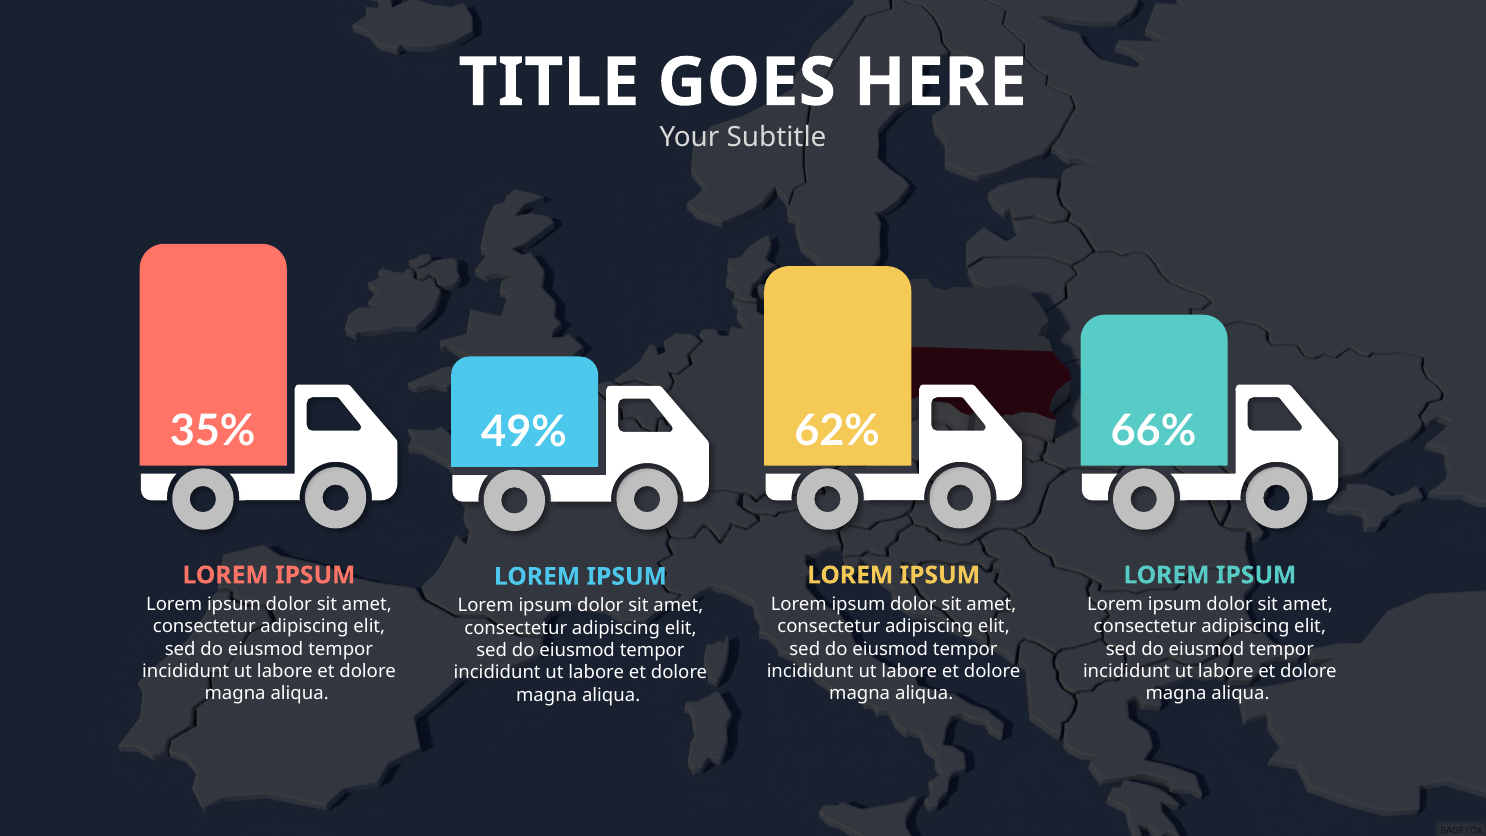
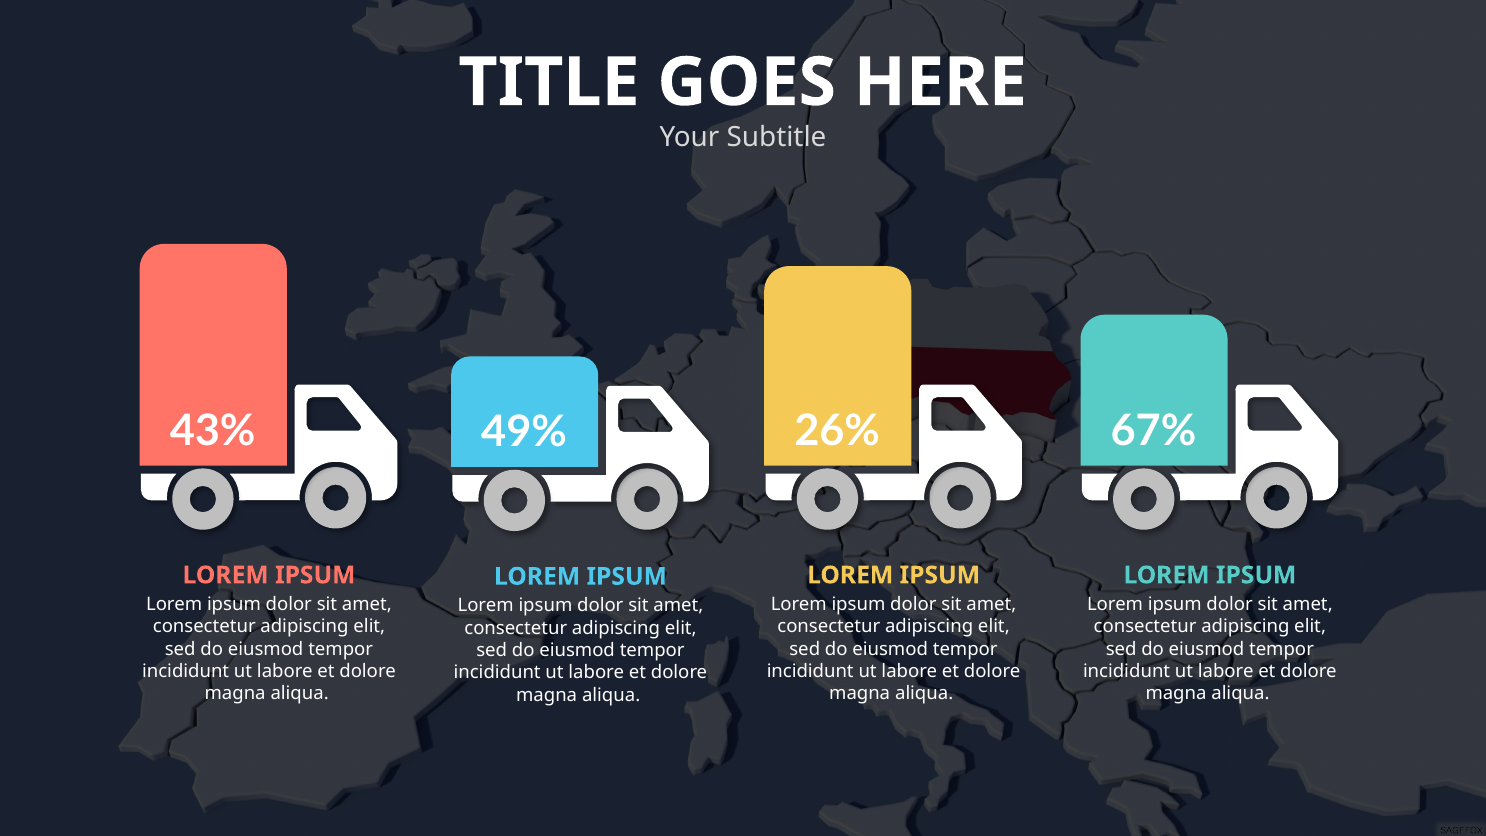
35%: 35% -> 43% (213, 431)
62%: 62% -> 26% (837, 431)
66%: 66% -> 67% (1153, 431)
